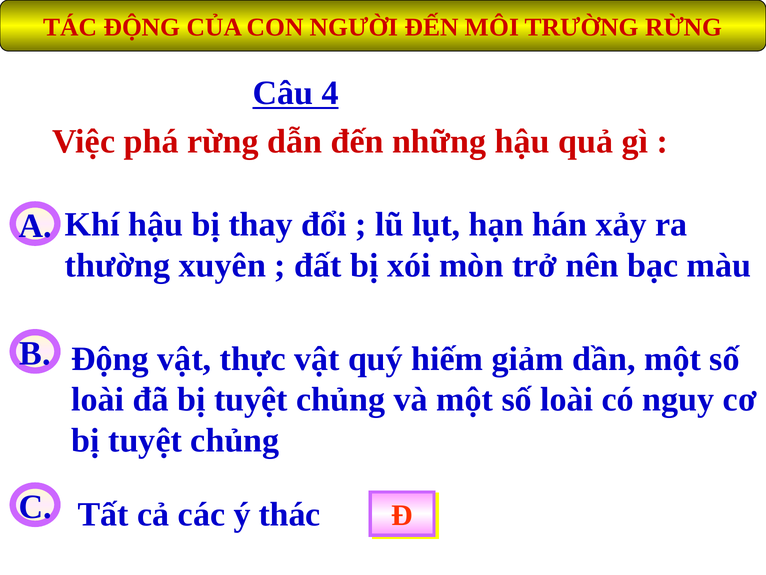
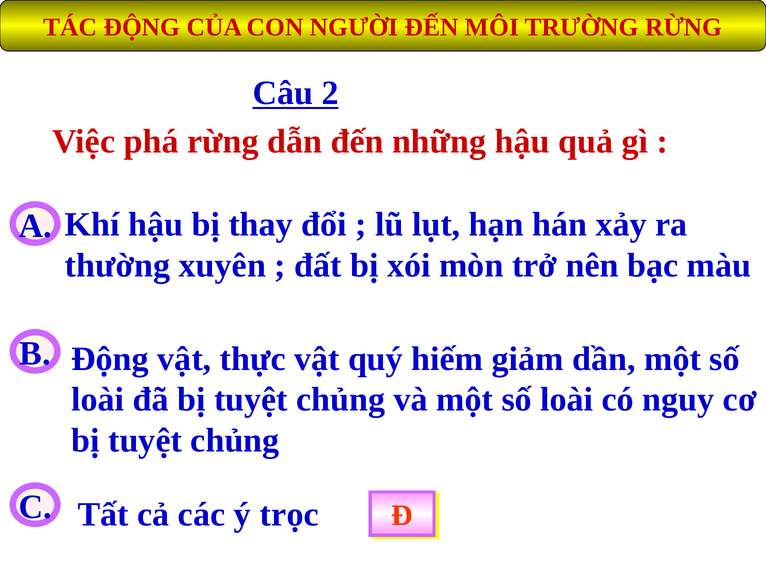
4: 4 -> 2 (330, 93)
thác: thác -> trọc (289, 514)
